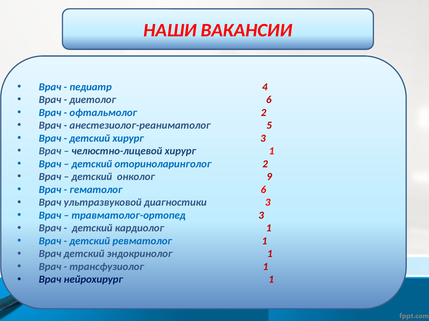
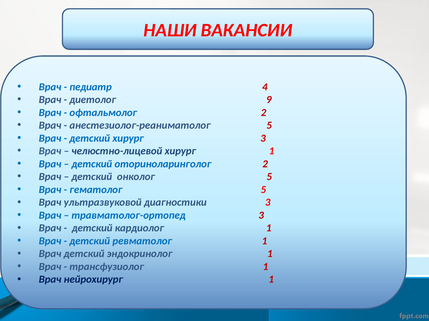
диетолог 6: 6 -> 9 (269, 100)
онколог 9: 9 -> 5 (269, 177)
гематолог 6: 6 -> 5 (263, 190)
